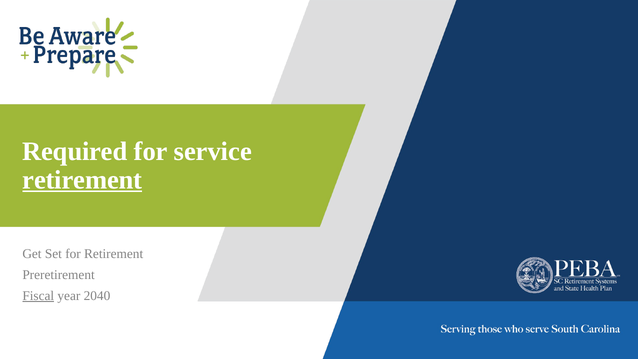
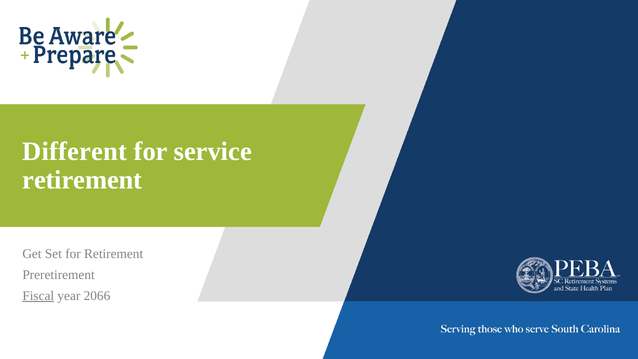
Required: Required -> Different (75, 151)
retirement underline: present -> none (82, 180)
2040: 2040 -> 2066 (97, 296)
